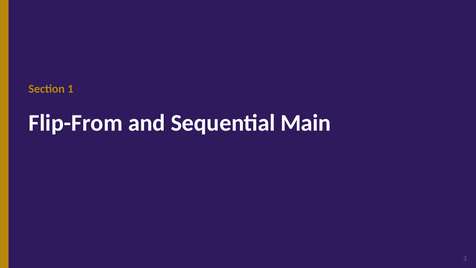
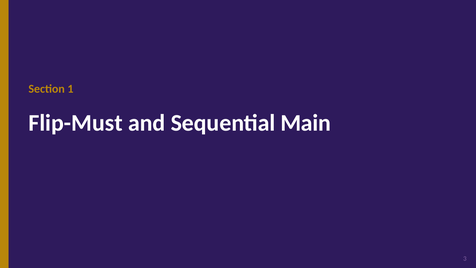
Flip-From: Flip-From -> Flip-Must (76, 123)
